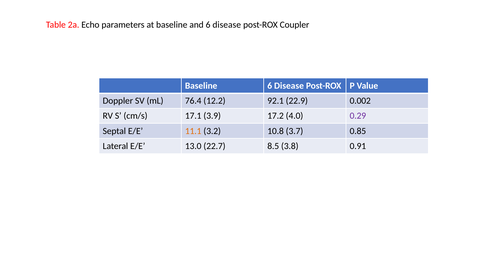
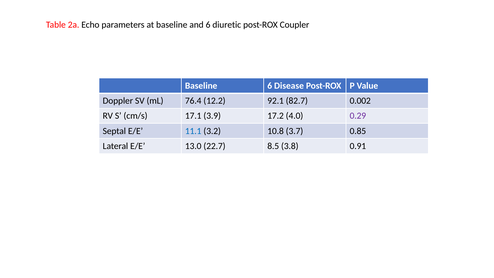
and 6 disease: disease -> diuretic (227, 25)
22.9: 22.9 -> 82.7 (297, 101)
11.1 colour: orange -> blue (193, 131)
